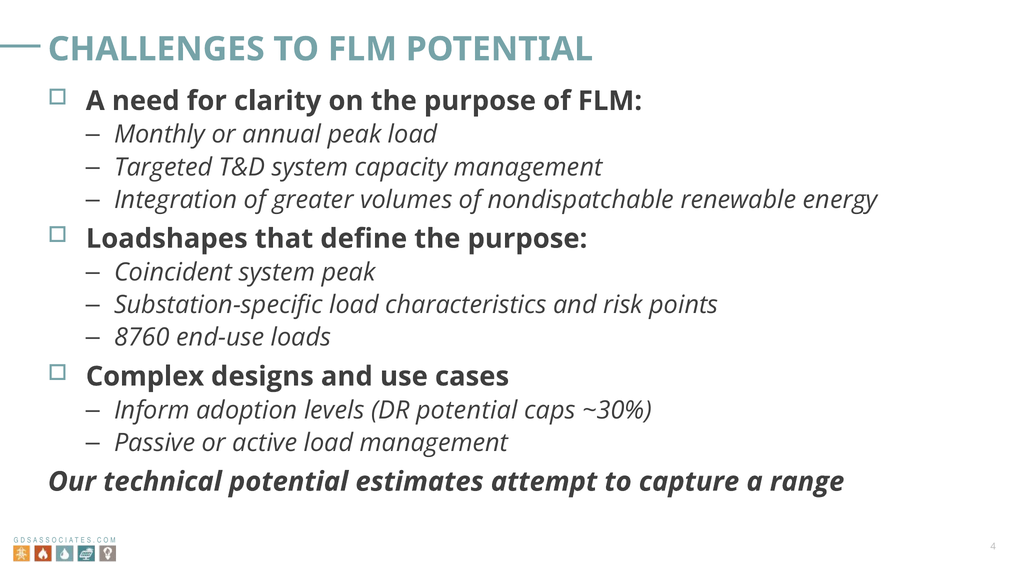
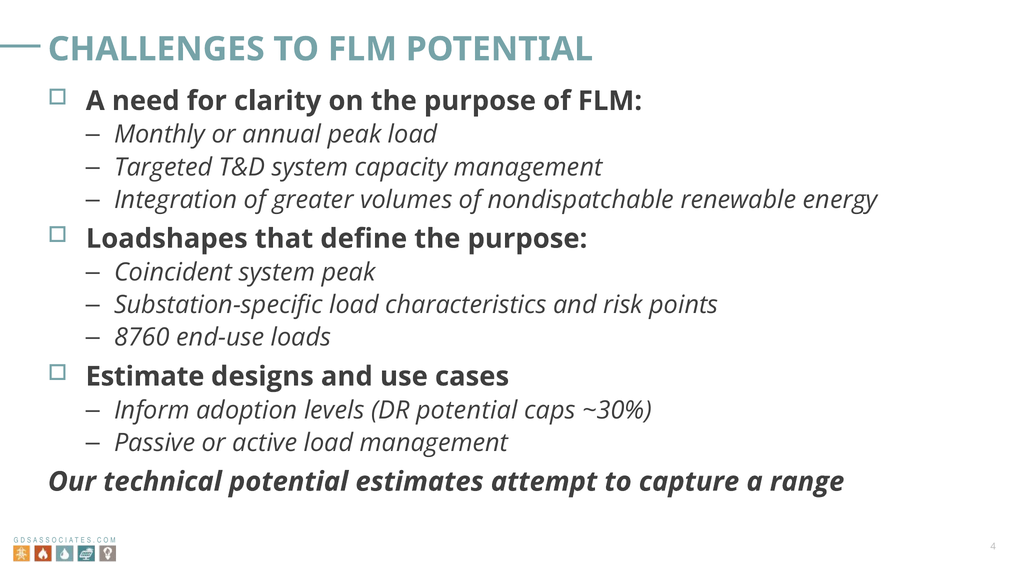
Complex: Complex -> Estimate (145, 377)
